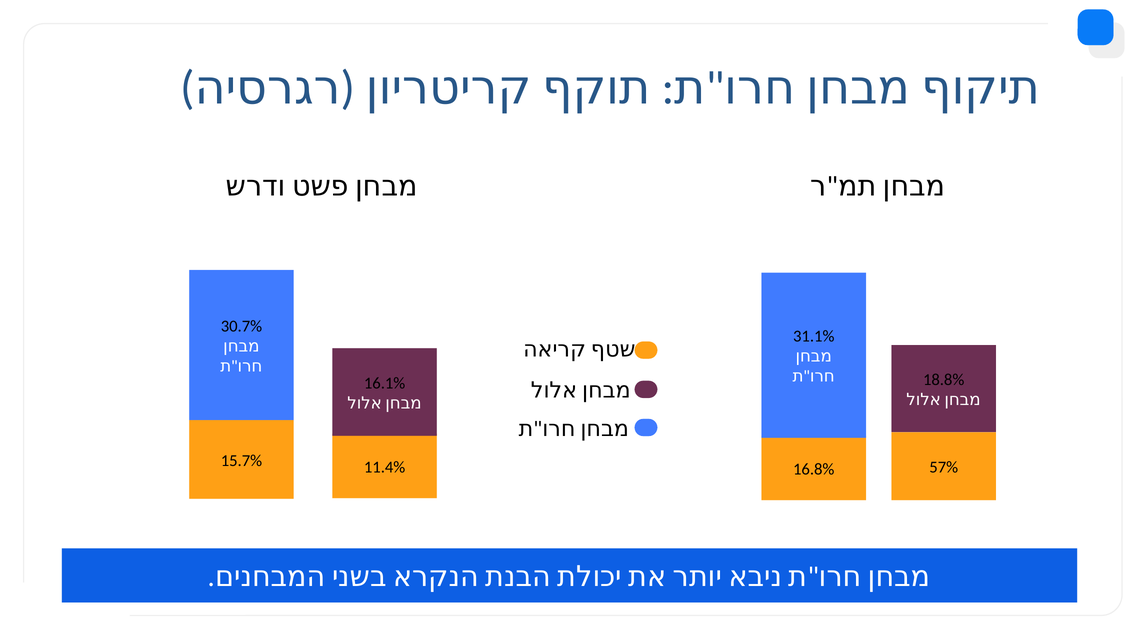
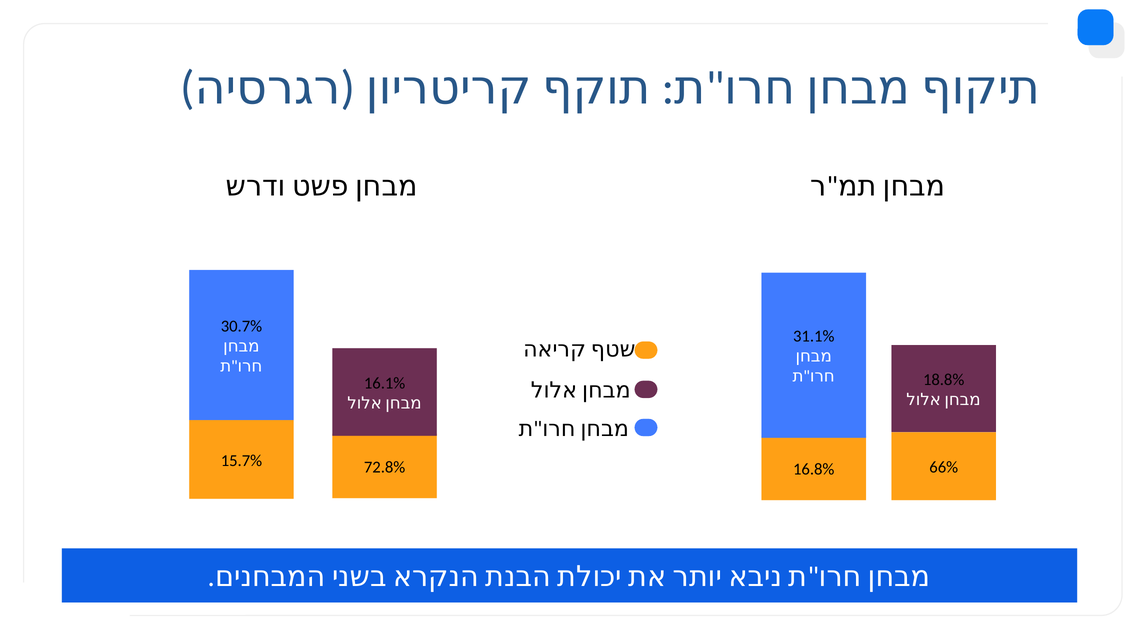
11.4%: 11.4% -> 72.8% (385, 467)
57%: 57% -> 66% (944, 467)
